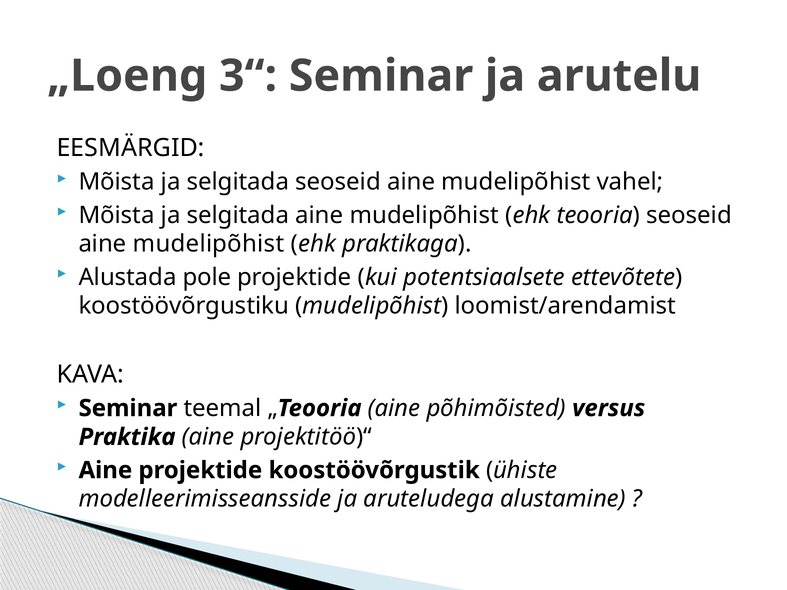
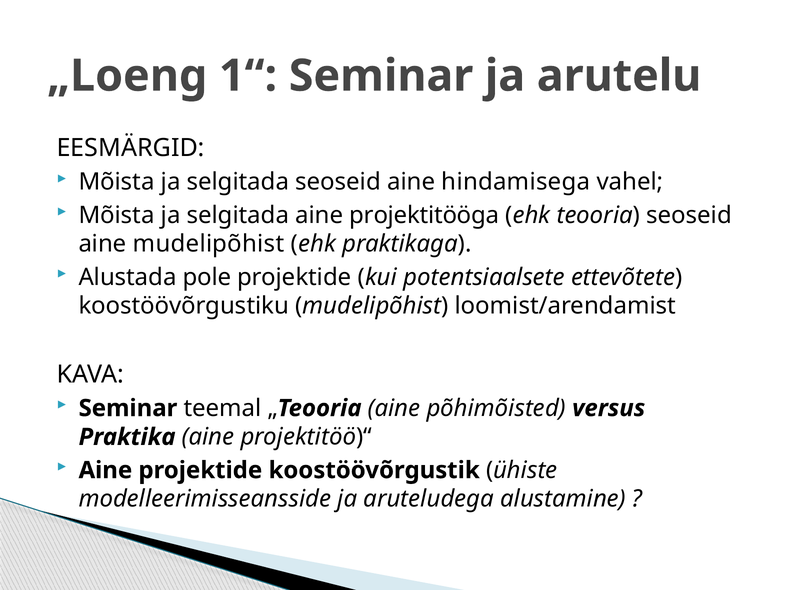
3“: 3“ -> 1“ (248, 76)
selgitada seoseid aine mudelipõhist: mudelipõhist -> hindamisega (516, 182)
selgitada aine mudelipõhist: mudelipõhist -> projektitööga (424, 215)
